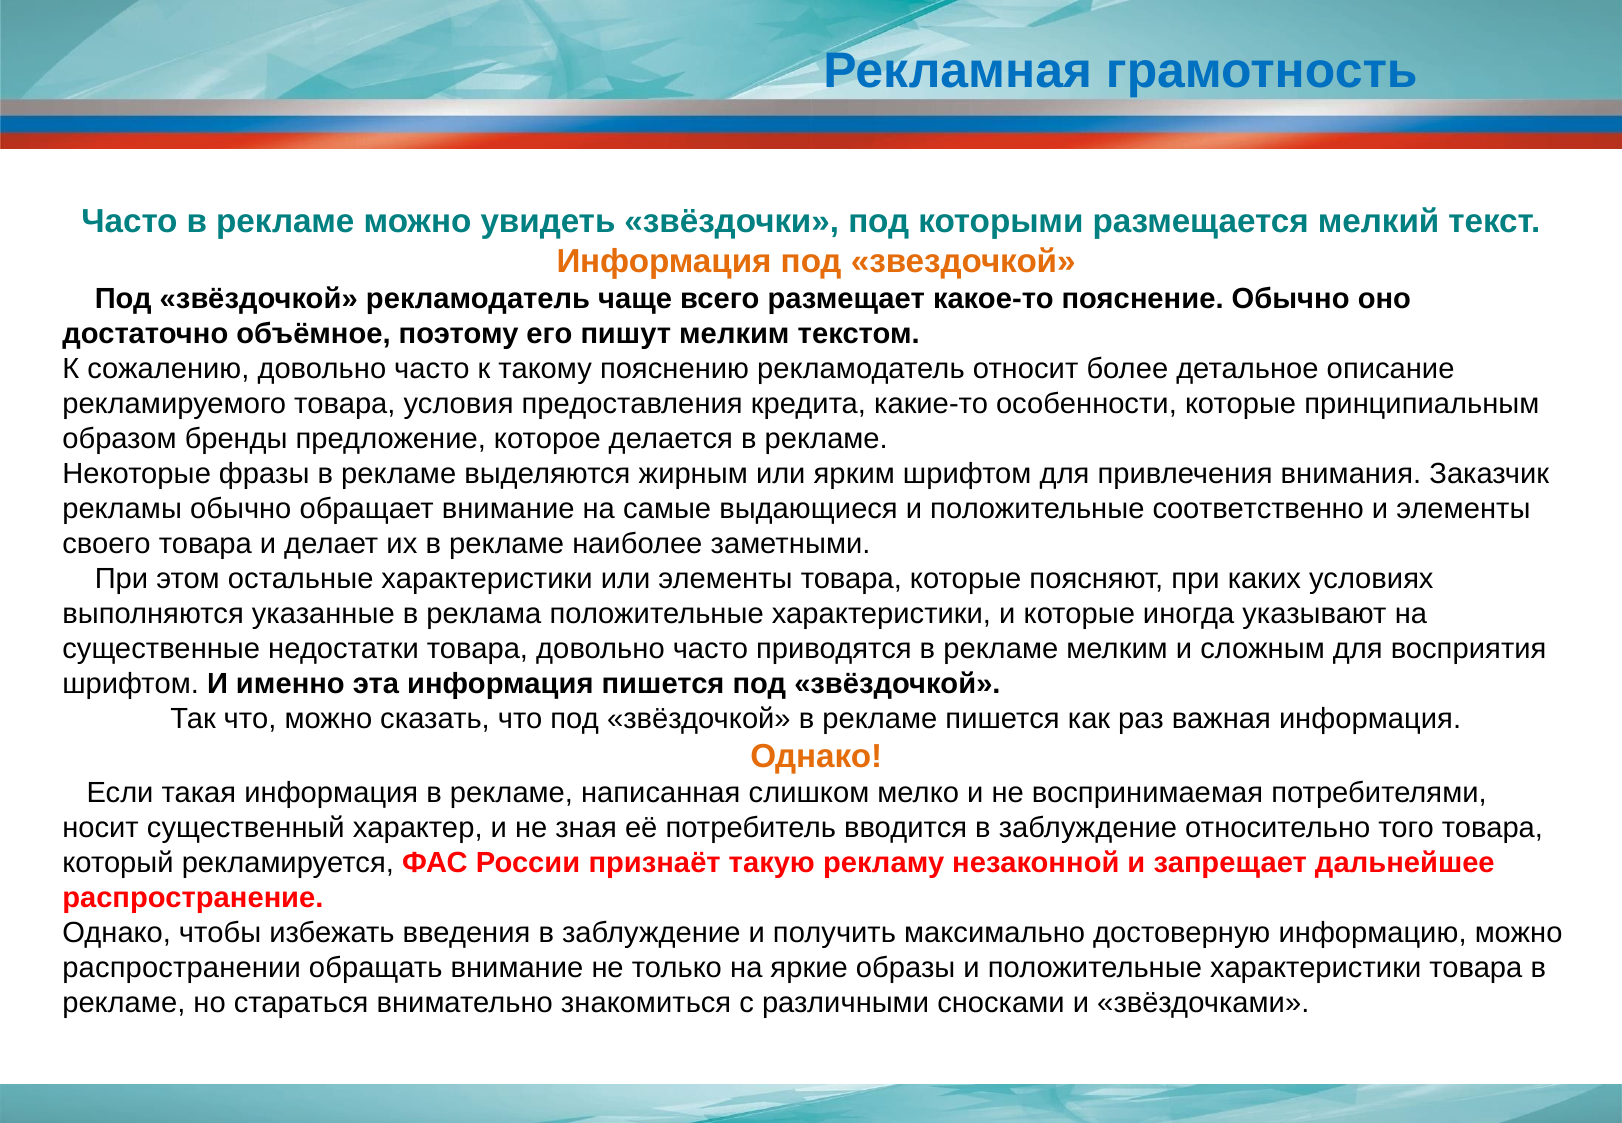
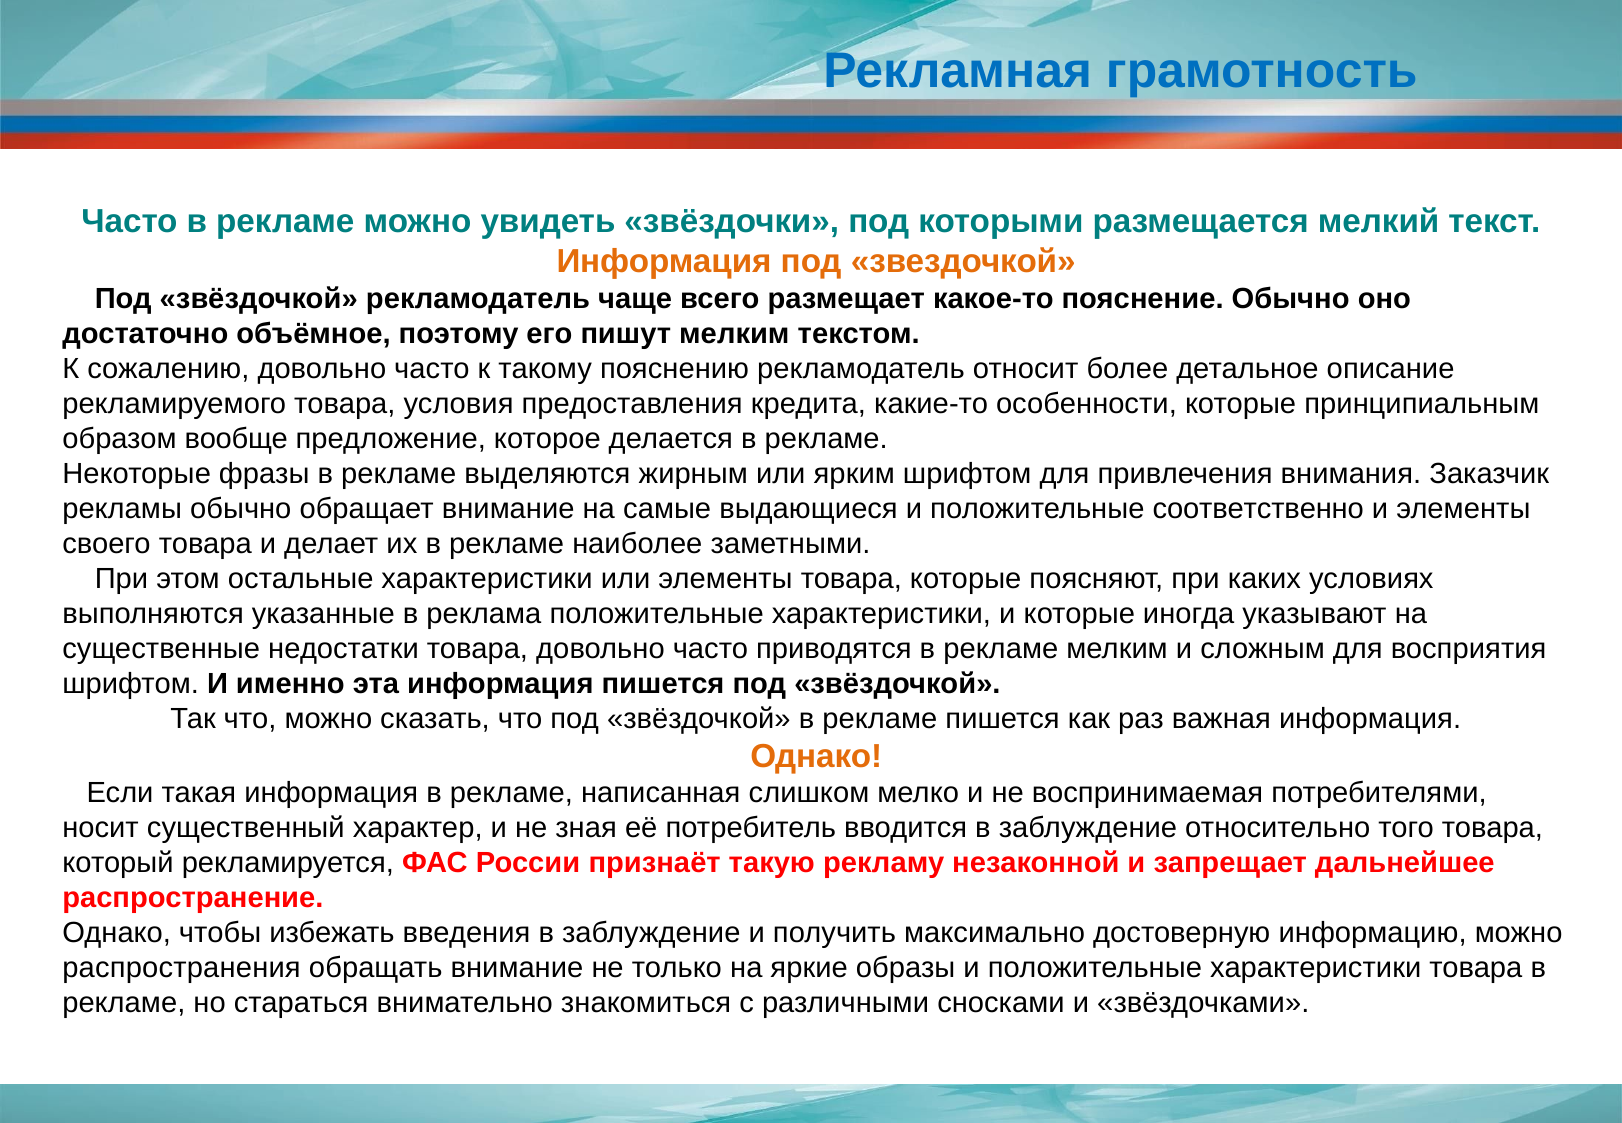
бренды: бренды -> вообще (236, 439)
распространении: распространении -> распространения (182, 968)
